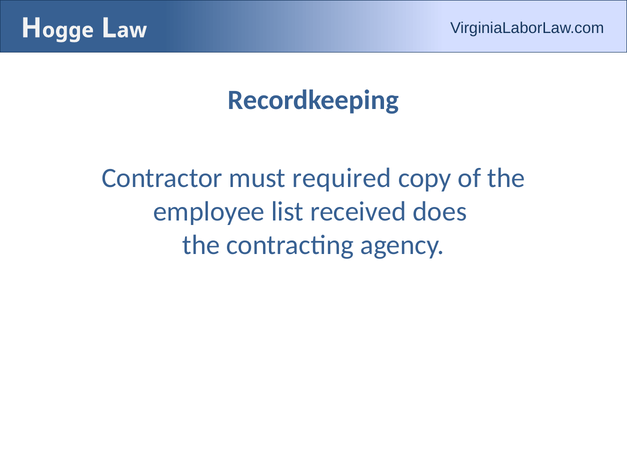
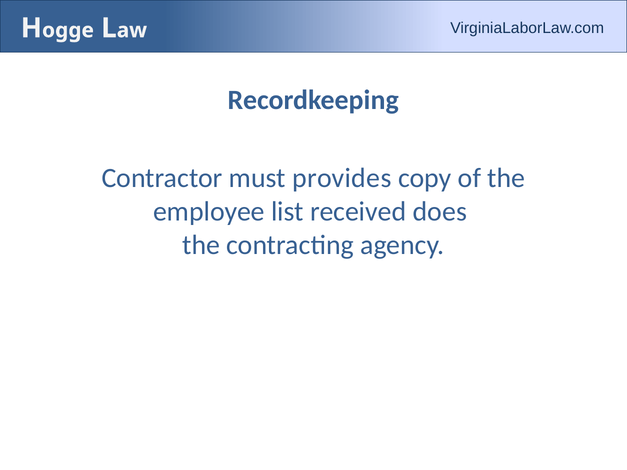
required: required -> provides (342, 178)
